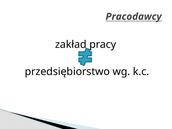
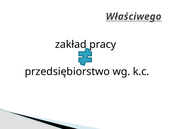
Pracodawcy: Pracodawcy -> Właściwego (134, 17)
